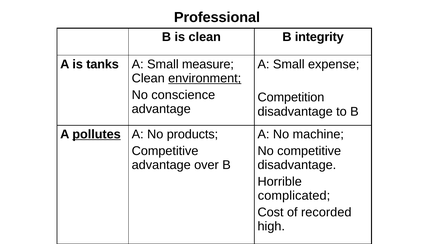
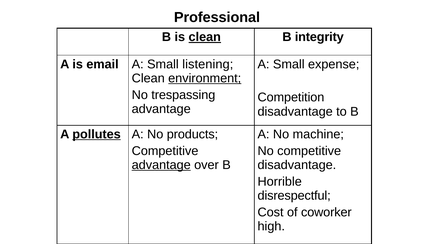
clean underline: none -> present (205, 37)
tanks: tanks -> email (103, 64)
measure: measure -> listening (208, 64)
conscience: conscience -> trespassing (183, 95)
advantage underline: none -> present (161, 165)
complicated: complicated -> disrespectful (294, 196)
recorded: recorded -> coworker (326, 212)
